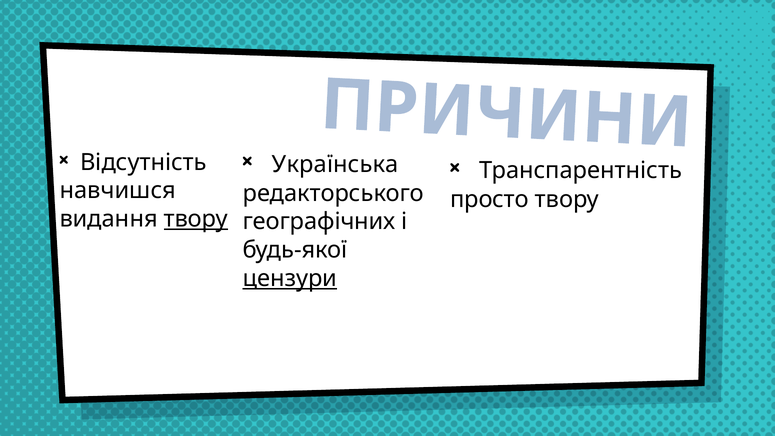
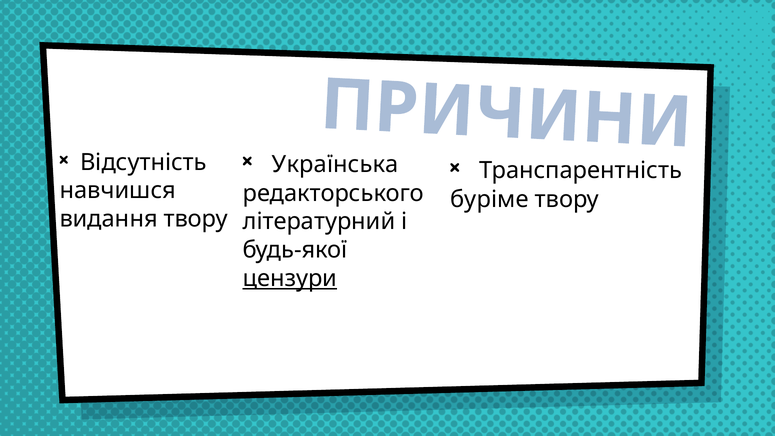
просто: просто -> буріме (489, 199)
твору underline: present -> none (196, 219)
географічних: географічних -> літературний (319, 222)
